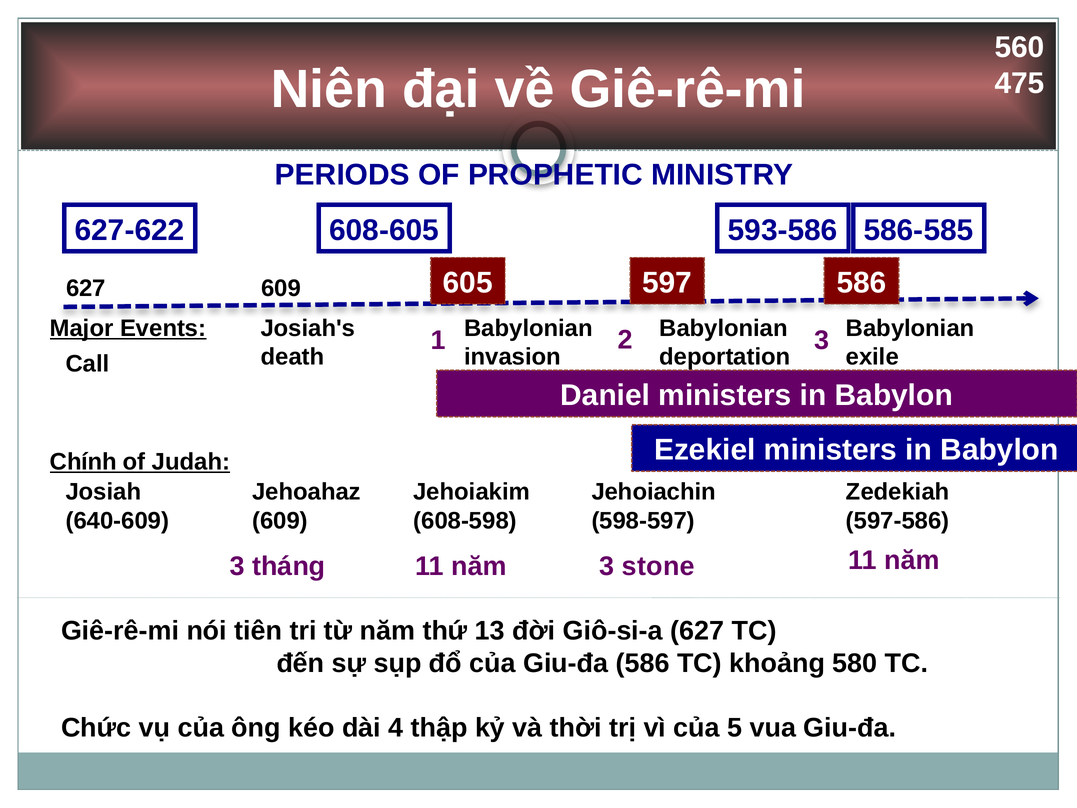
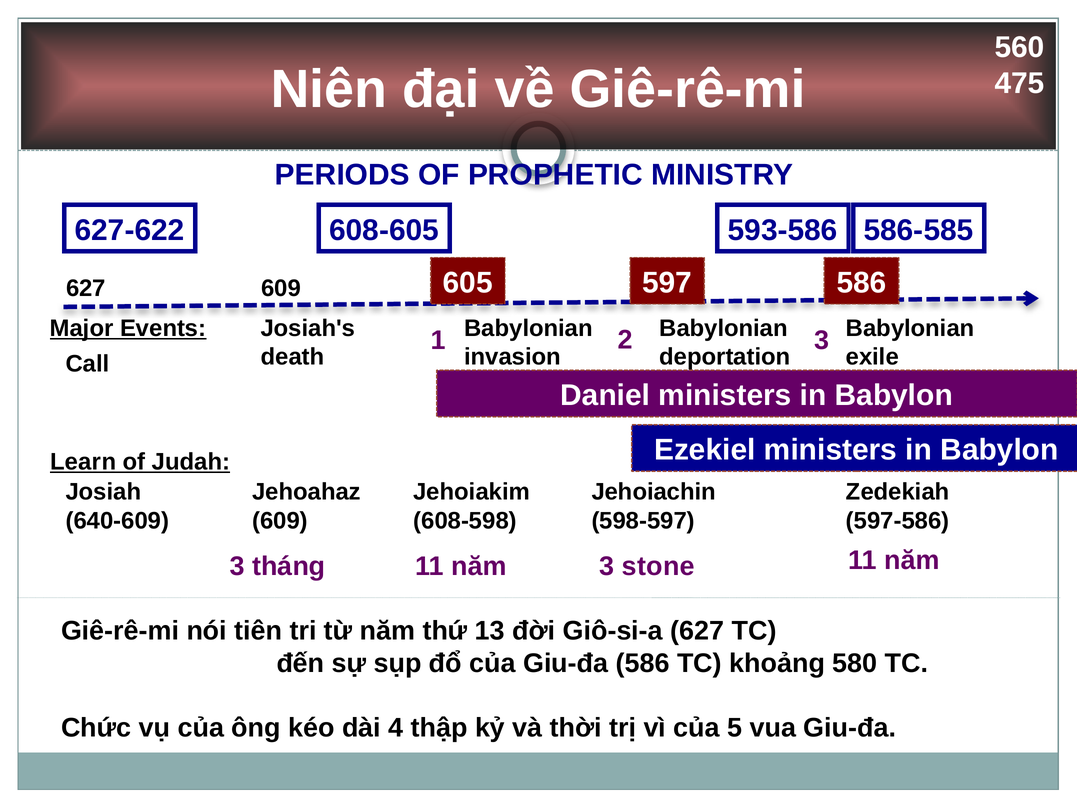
Chính: Chính -> Learn (83, 462)
